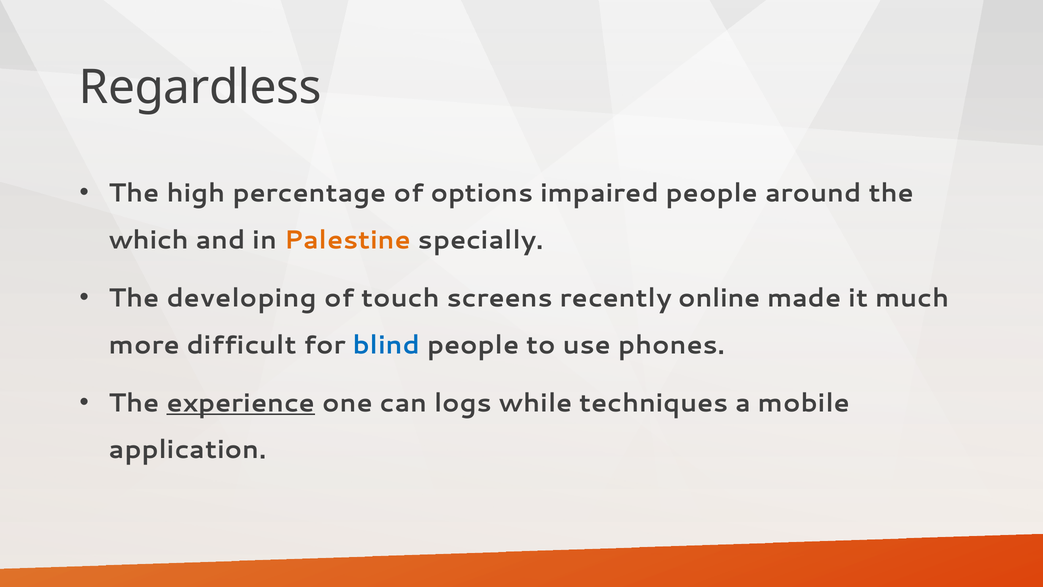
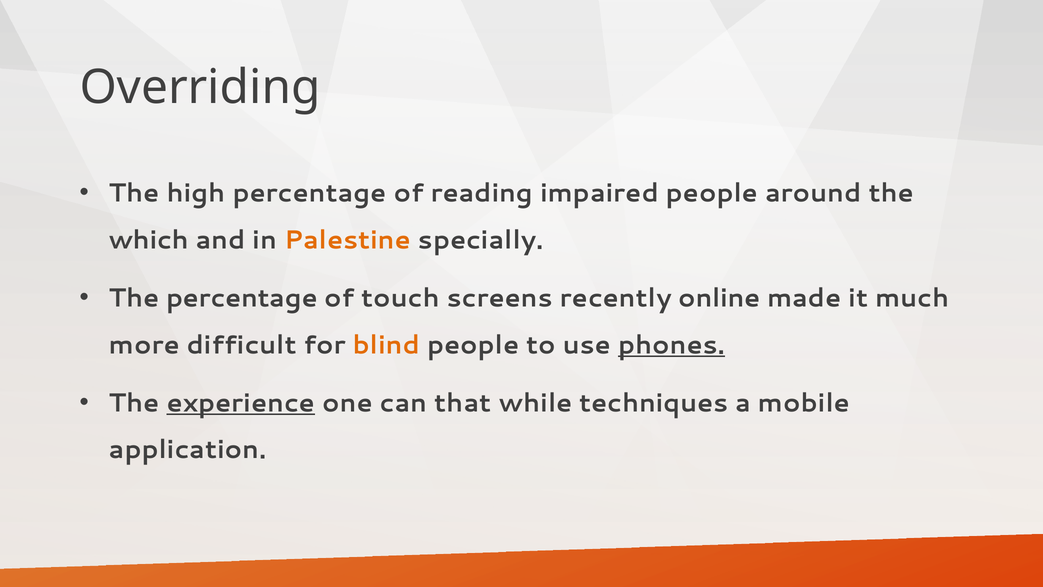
Regardless: Regardless -> Overriding (200, 88)
options: options -> reading (482, 193)
The developing: developing -> percentage (242, 298)
blind colour: blue -> orange (386, 345)
phones underline: none -> present (672, 345)
logs: logs -> that (463, 403)
